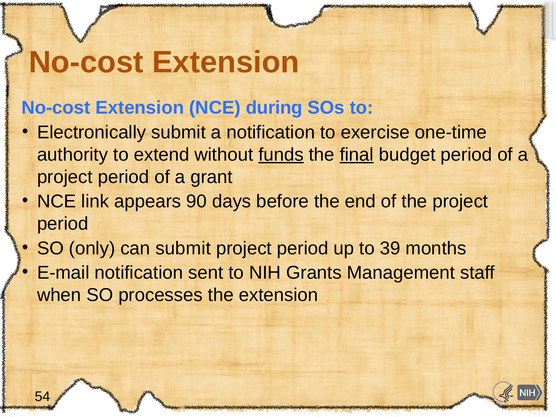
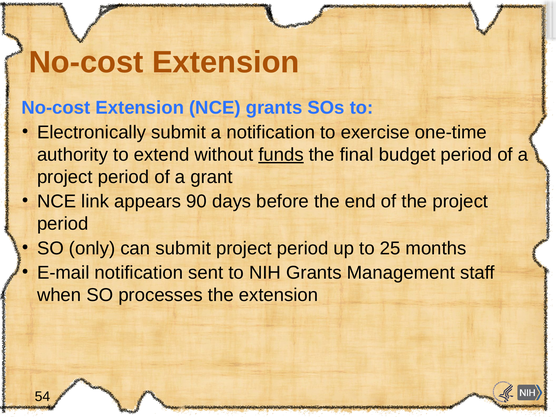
NCE during: during -> grants (274, 108)
final underline: present -> none (357, 155)
39: 39 -> 25 (390, 248)
